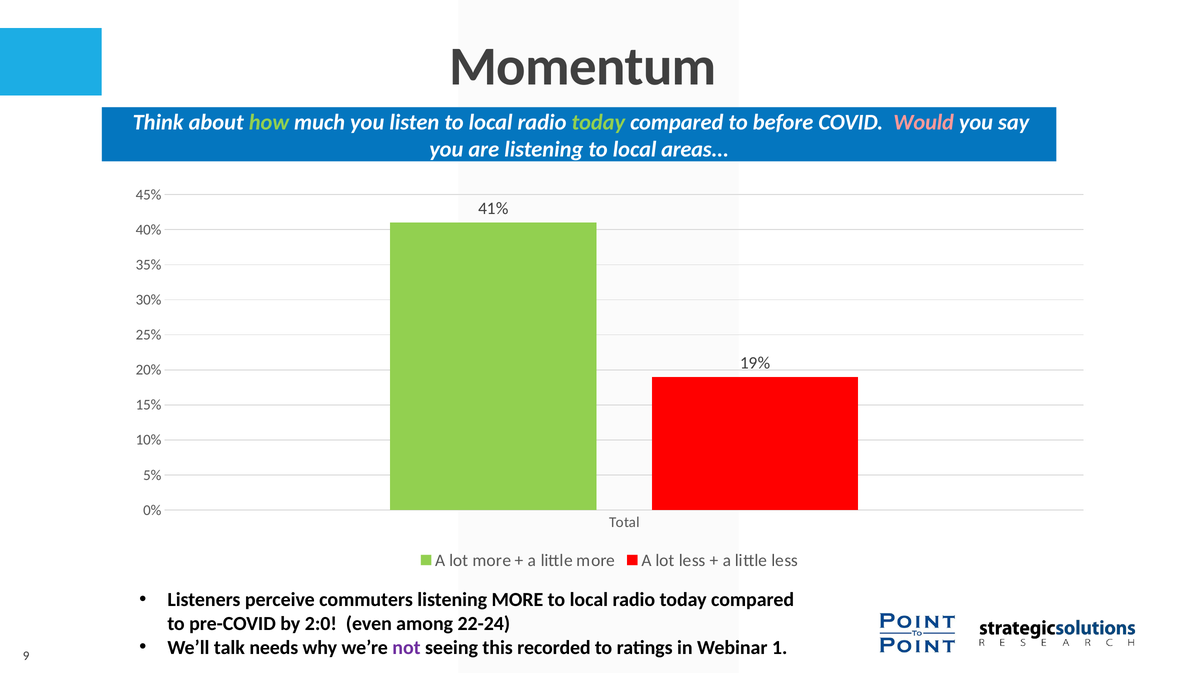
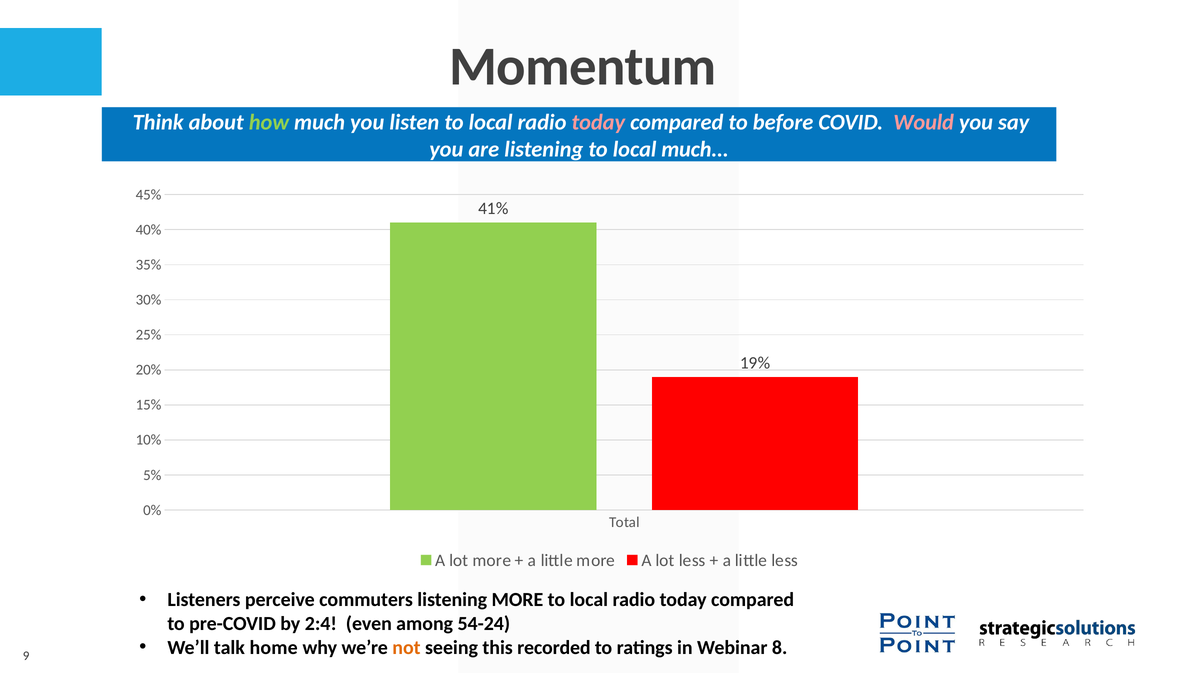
today colour: light green -> pink (598, 122)
local areas: areas -> much (695, 149)
2:0: 2:0 -> 2:4 (321, 624)
22-24: 22-24 -> 54-24 (484, 624)
needs: needs -> home (274, 648)
not colour: purple -> orange (406, 648)
1: 1 -> 8 (780, 648)
